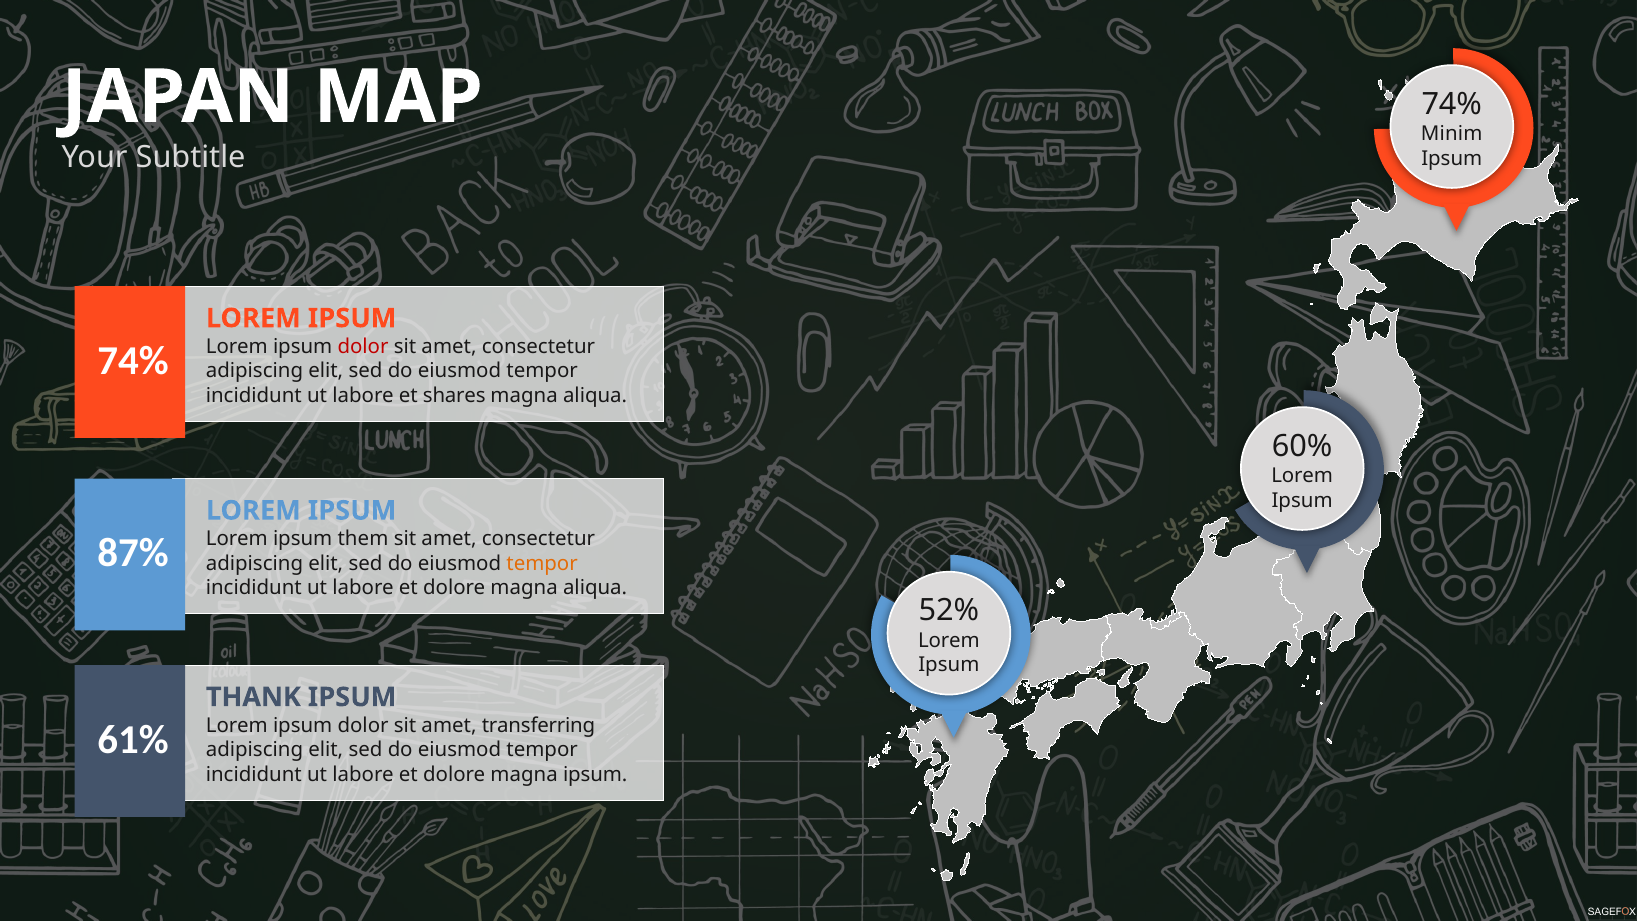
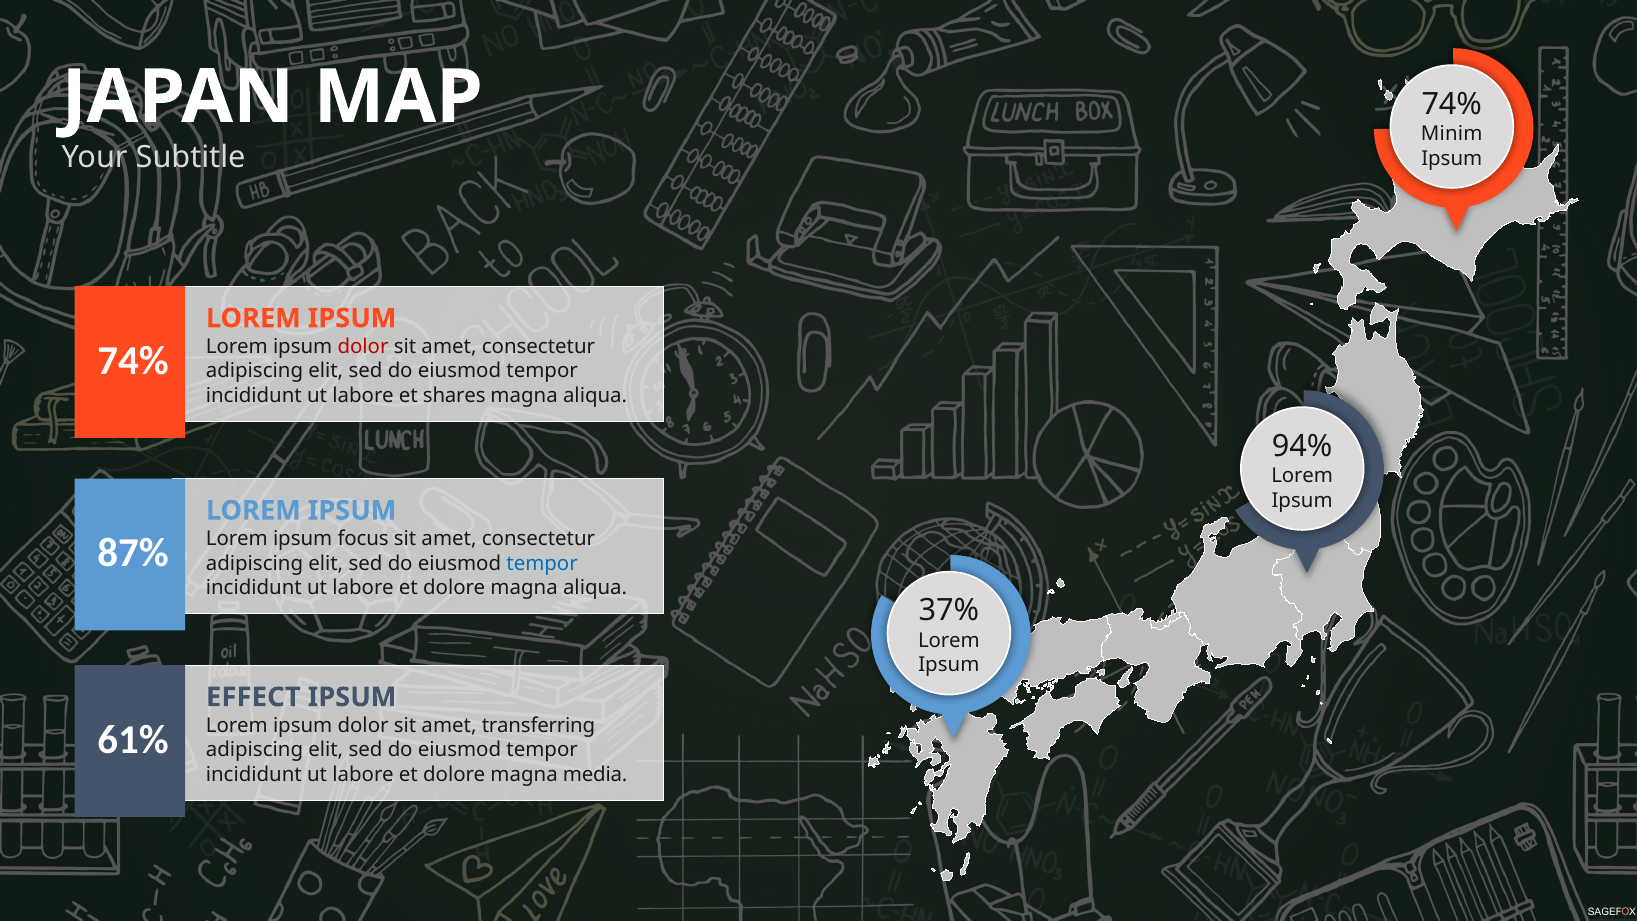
60%: 60% -> 94% (1302, 446)
them: them -> focus (363, 539)
tempor colour: orange -> blue (542, 563)
52%: 52% -> 37% (949, 611)
THANK: THANK -> EFFECT (253, 697)
magna ipsum: ipsum -> media (595, 774)
